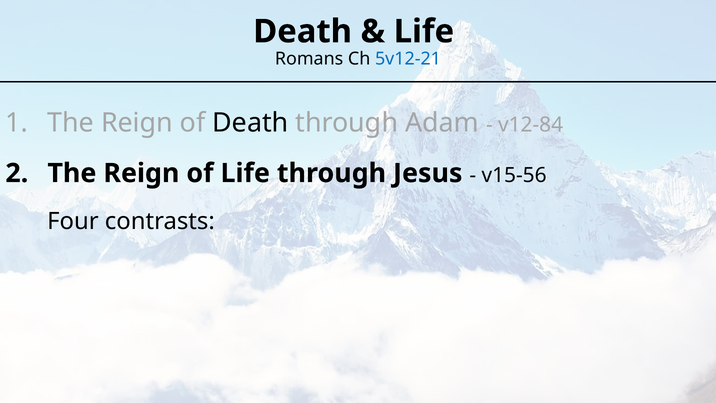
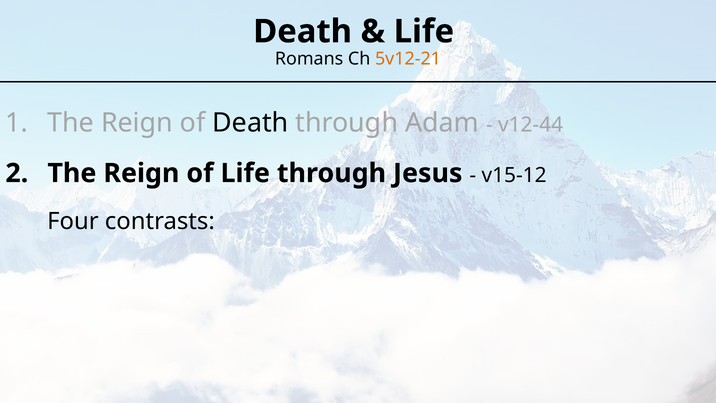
5v12-21 colour: blue -> orange (408, 59)
v12-84: v12-84 -> v12-44 (531, 125)
v15-56: v15-56 -> v15-12 (514, 175)
